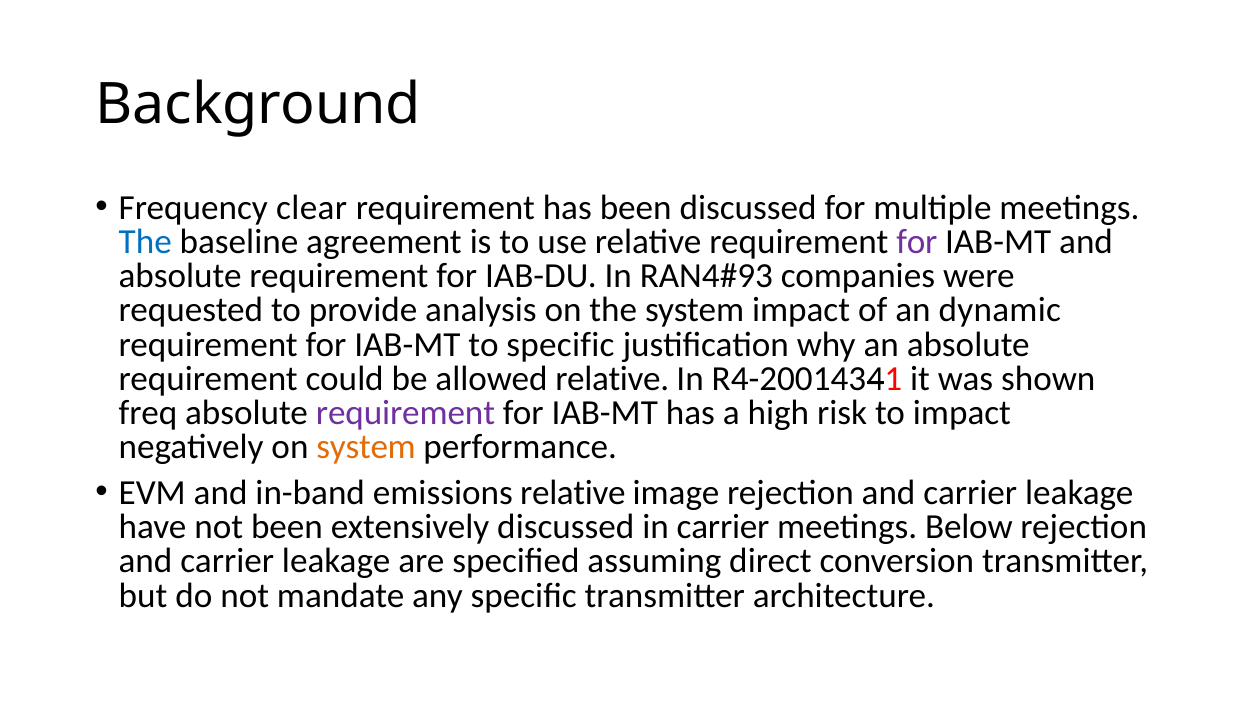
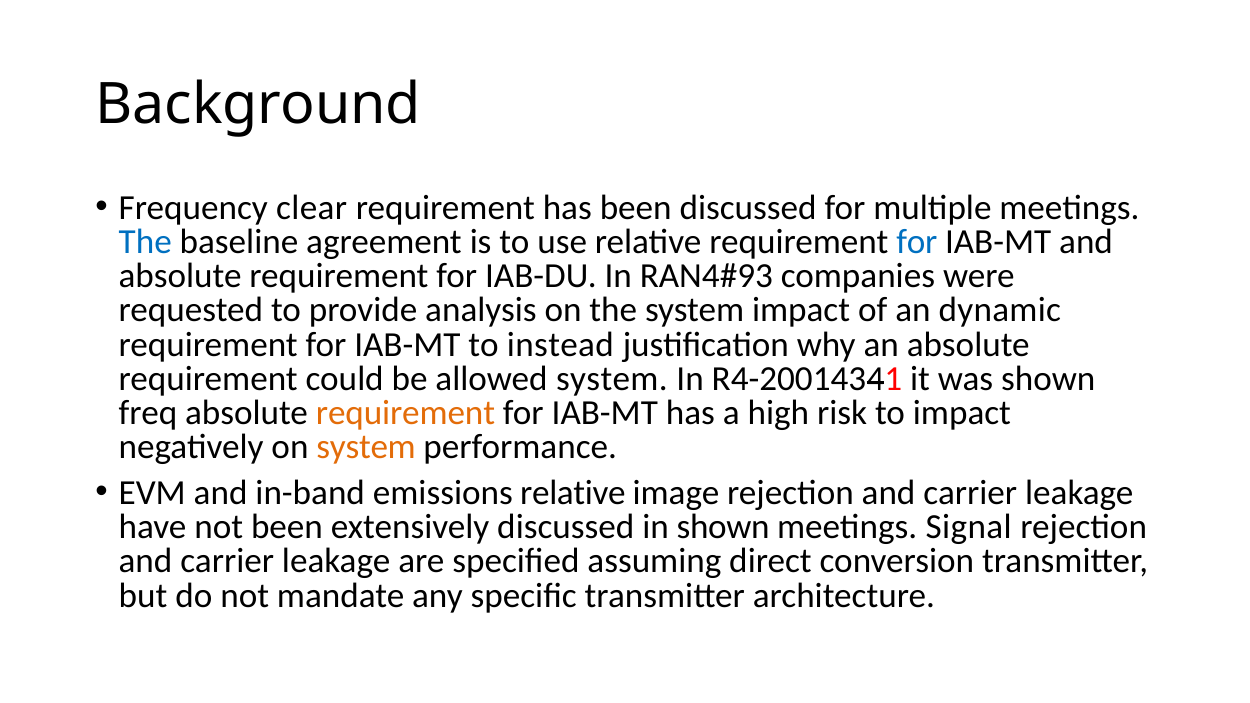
for colour: purple -> blue (917, 242)
to specific: specific -> instead (560, 344)
allowed relative: relative -> system (612, 379)
requirement colour: purple -> orange (405, 413)
in carrier: carrier -> shown (723, 527)
Below: Below -> Signal (969, 527)
